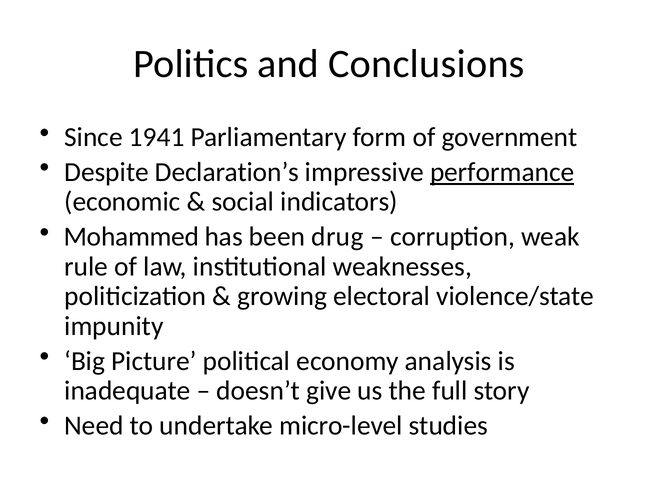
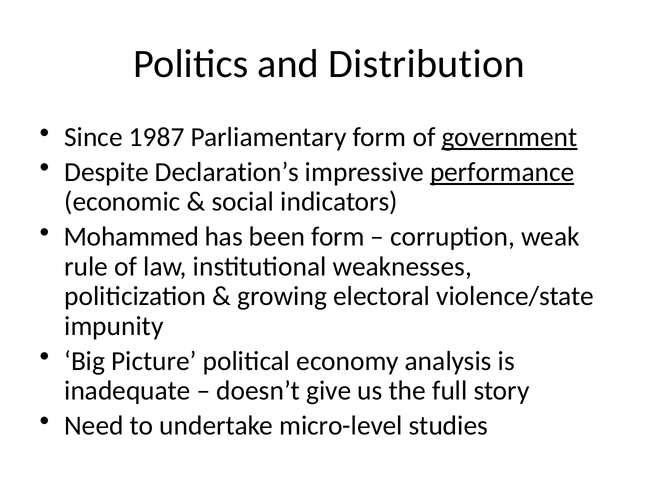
Conclusions: Conclusions -> Distribution (426, 64)
1941: 1941 -> 1987 (157, 137)
government underline: none -> present (509, 137)
been drug: drug -> form (338, 237)
